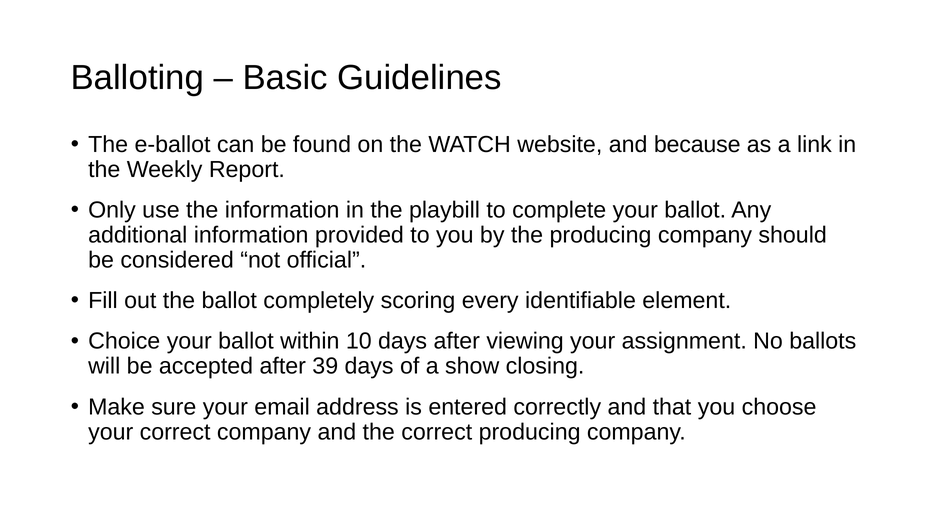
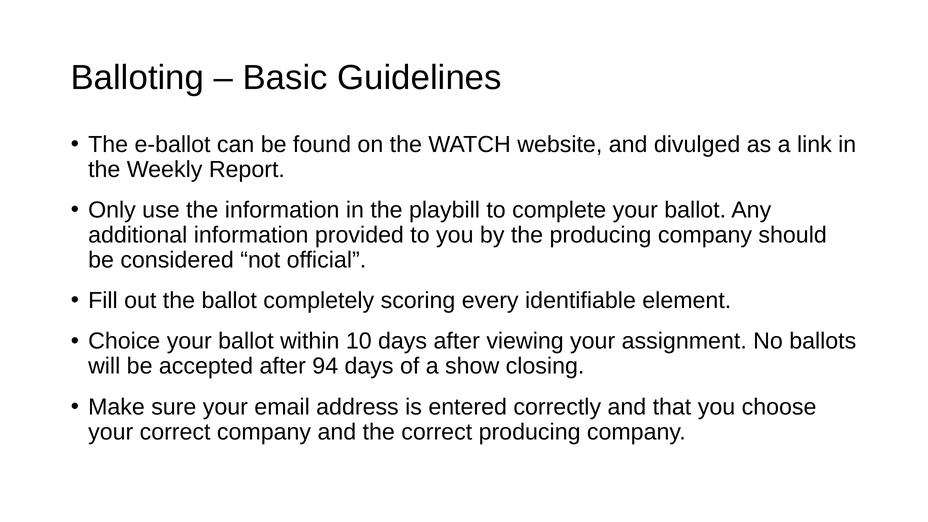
because: because -> divulged (697, 145)
39: 39 -> 94 (325, 366)
